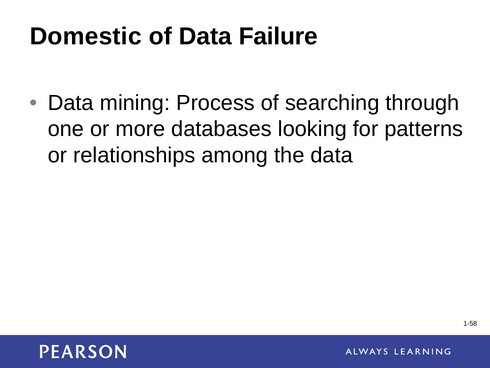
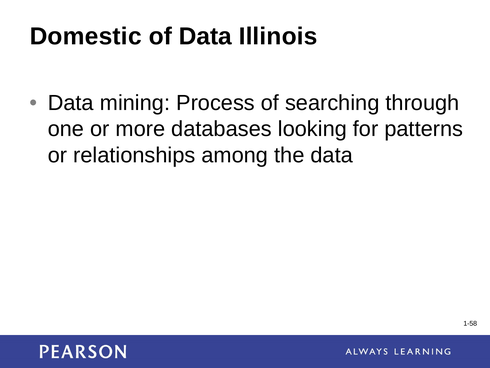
Failure: Failure -> Illinois (278, 36)
